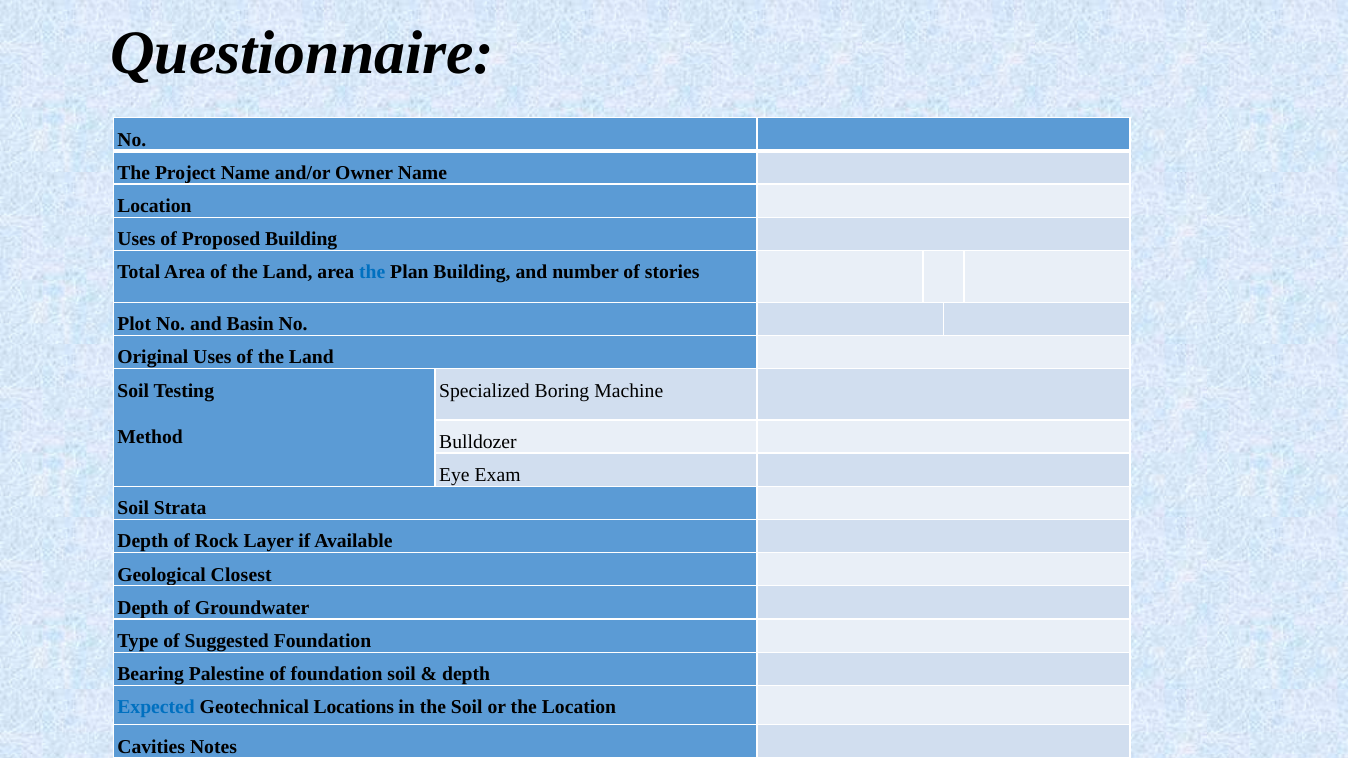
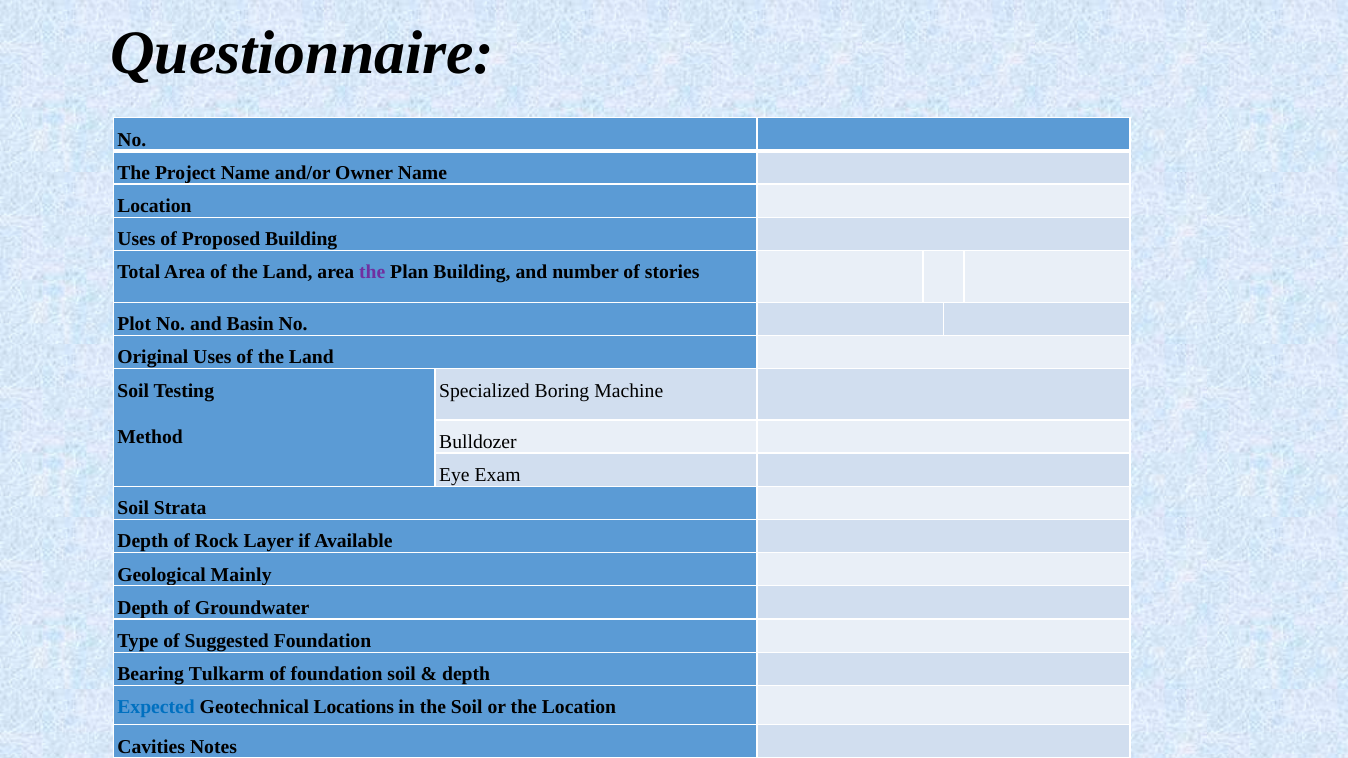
the colour: blue -> purple (372, 272)
Closest: Closest -> Mainly (241, 575)
Palestine: Palestine -> Tulkarm (227, 674)
